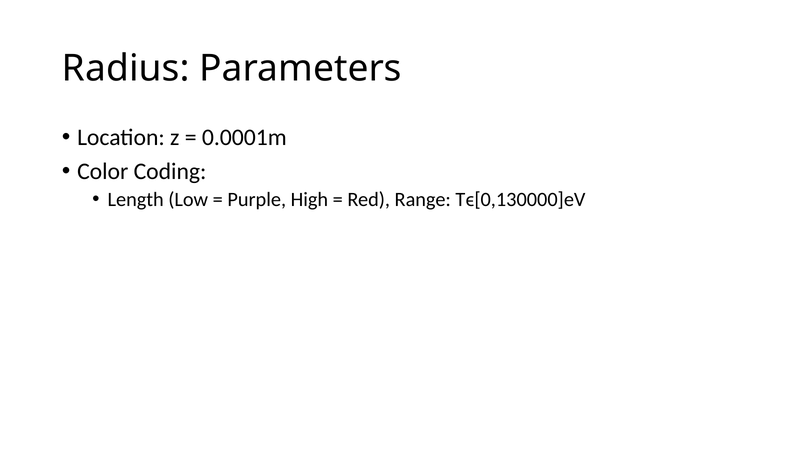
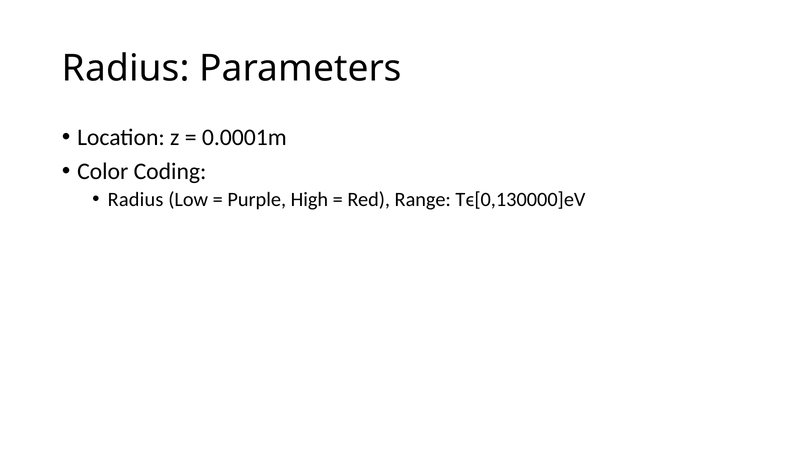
Length: Length -> Radius (136, 199)
